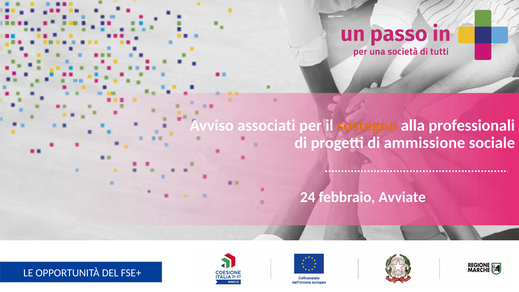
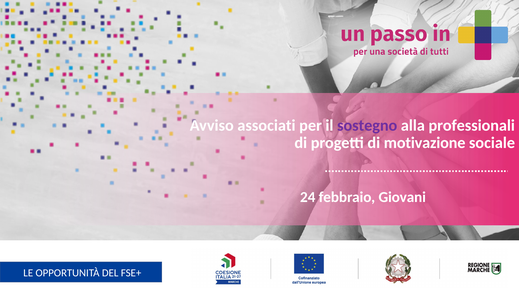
sostegno colour: orange -> purple (367, 125)
ammissione: ammissione -> motivazione (425, 143)
Avviate: Avviate -> Giovani (402, 197)
